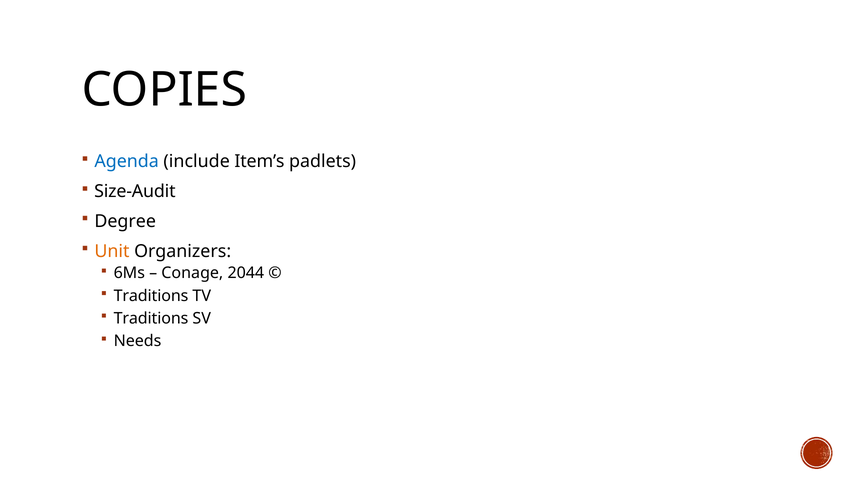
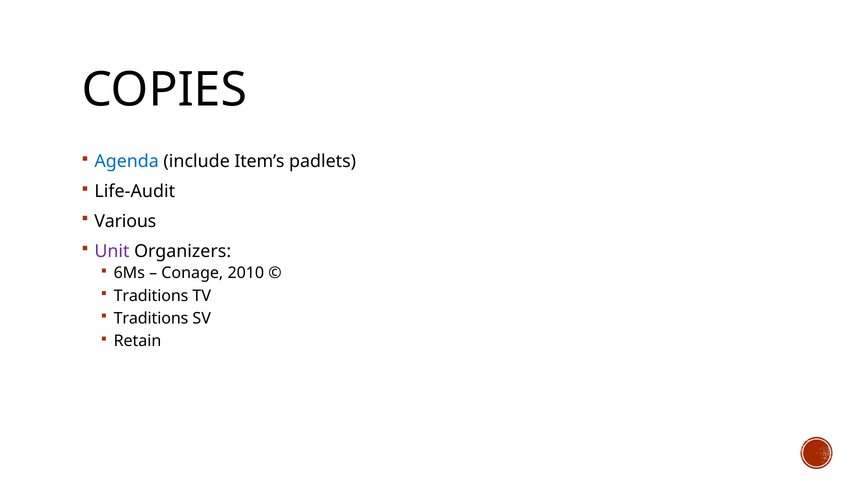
Size-Audit: Size-Audit -> Life-Audit (135, 192)
Degree: Degree -> Various (125, 222)
Unit colour: orange -> purple (112, 252)
2044: 2044 -> 2010 (246, 273)
Needs: Needs -> Retain (137, 342)
